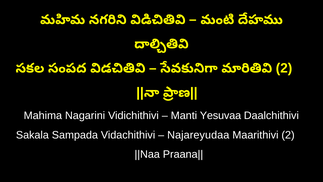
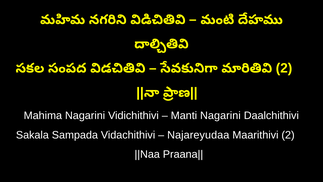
Manti Yesuvaa: Yesuvaa -> Nagarini (220, 115)
